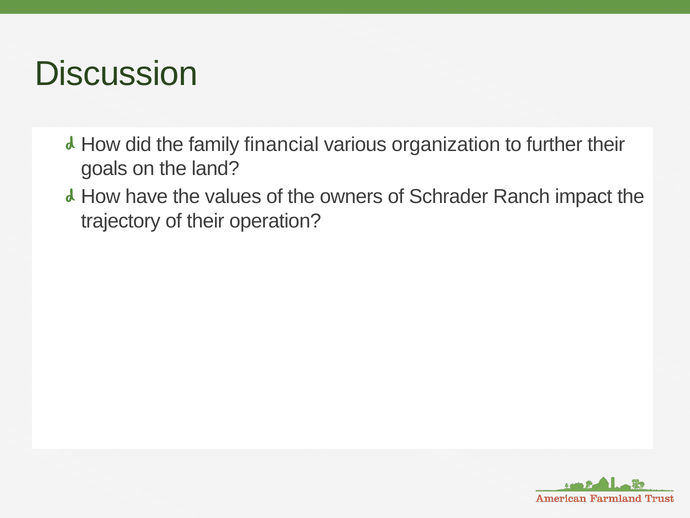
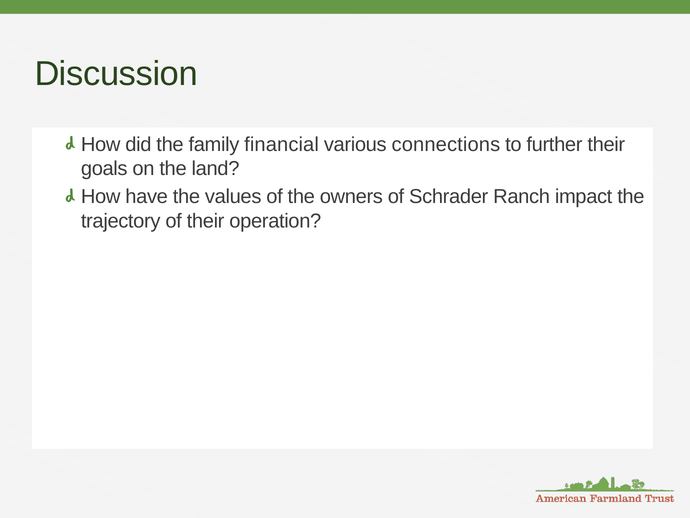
organization: organization -> connections (446, 144)
